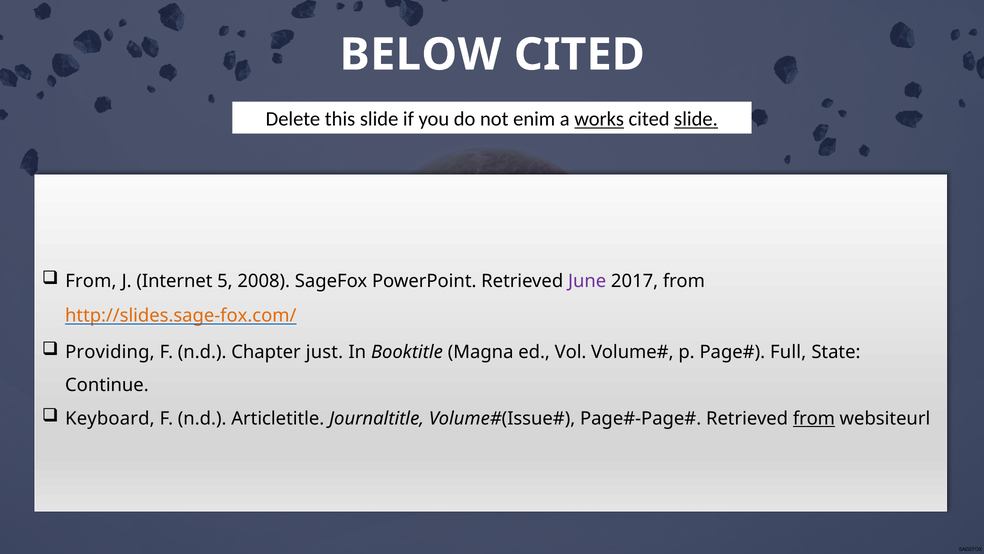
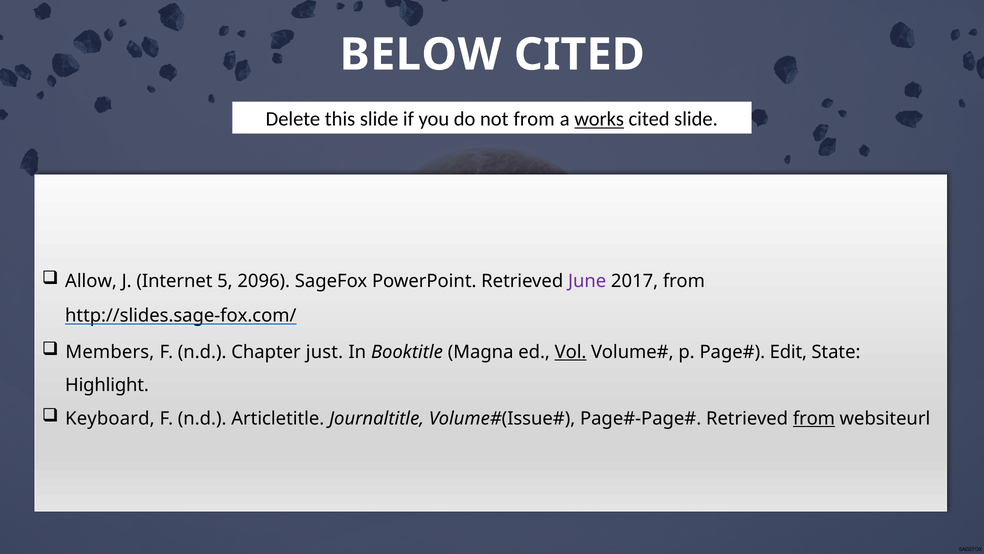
not enim: enim -> from (534, 119)
slide underline: present -> none (696, 119)
From: From -> Allow (91, 281)
2008: 2008 -> 2096 (264, 281)
http://slides.sage-fox.com/ colour: orange -> black (181, 316)
Providing: Providing -> Members (110, 352)
Vol underline: none -> present (571, 352)
Full: Full -> Edit (788, 352)
Continue: Continue -> Highlight (107, 385)
